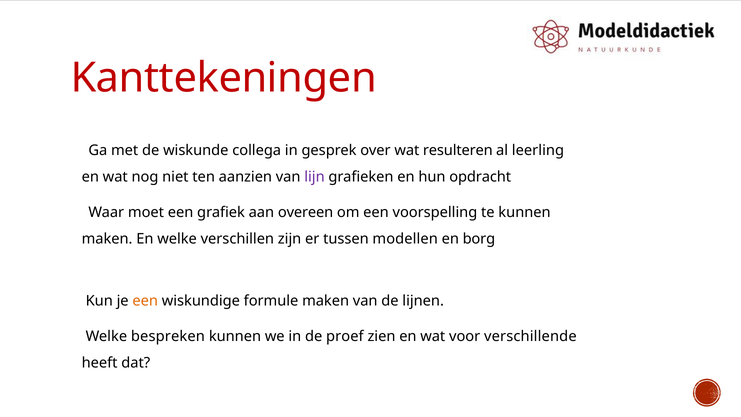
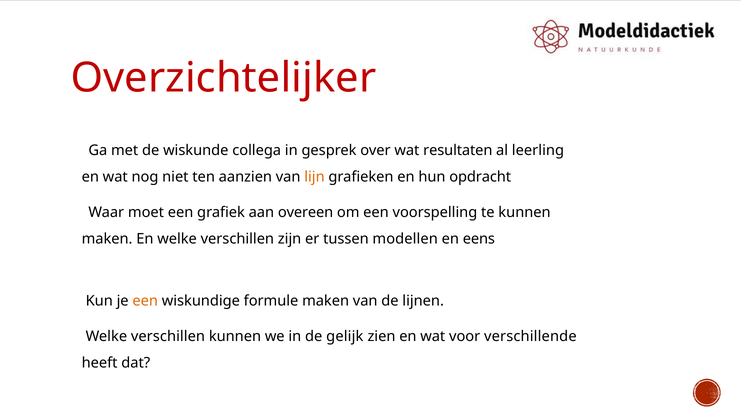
Kanttekeningen: Kanttekeningen -> Overzichtelijker (223, 78)
resulteren: resulteren -> resultaten (458, 150)
lijn colour: purple -> orange (315, 177)
borg: borg -> eens (479, 239)
bespreken: bespreken -> verschillen (168, 336)
proef: proef -> gelijk (345, 336)
